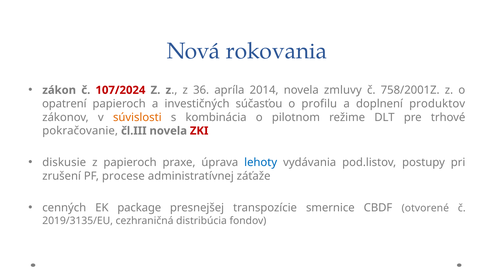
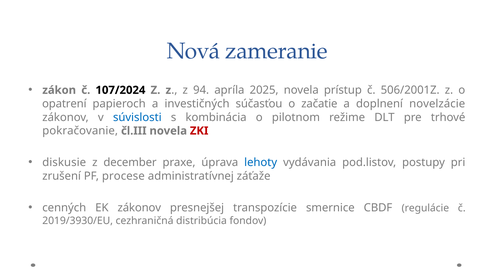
rokovania: rokovania -> zameranie (277, 51)
107/2024 colour: red -> black (120, 90)
36: 36 -> 94 (201, 90)
2014: 2014 -> 2025 (264, 90)
zmluvy: zmluvy -> prístup (343, 90)
758/2001Z: 758/2001Z -> 506/2001Z (410, 90)
profilu: profilu -> začatie (319, 104)
produktov: produktov -> novelzácie (437, 104)
súvislosti colour: orange -> blue (137, 117)
z papieroch: papieroch -> december (130, 162)
EK package: package -> zákonov (139, 208)
otvorené: otvorené -> regulácie (425, 208)
2019/3135/EU: 2019/3135/EU -> 2019/3930/EU (78, 221)
